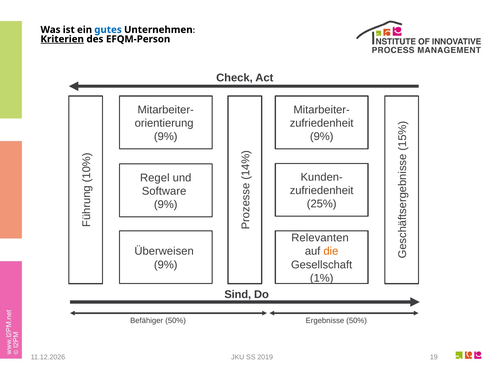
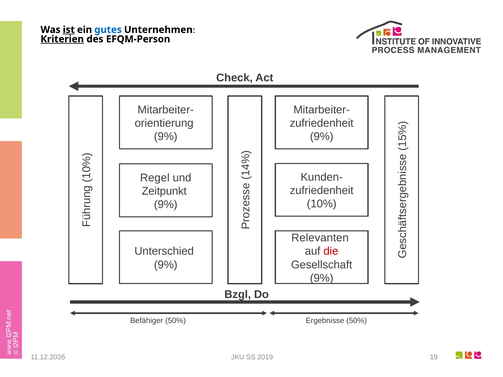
ist underline: none -> present (69, 30)
Software: Software -> Zeitpunkt (164, 191)
25%: 25% -> 10% (322, 204)
Überweisen: Überweisen -> Unterschied (164, 251)
die colour: orange -> red (331, 251)
1%: 1% -> 9% (322, 278)
Sind: Sind -> Bzgl (238, 295)
